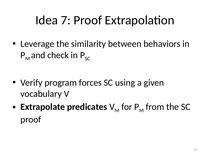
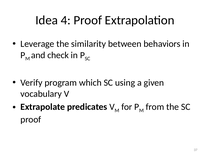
7: 7 -> 4 (66, 20)
forces: forces -> which (90, 83)
